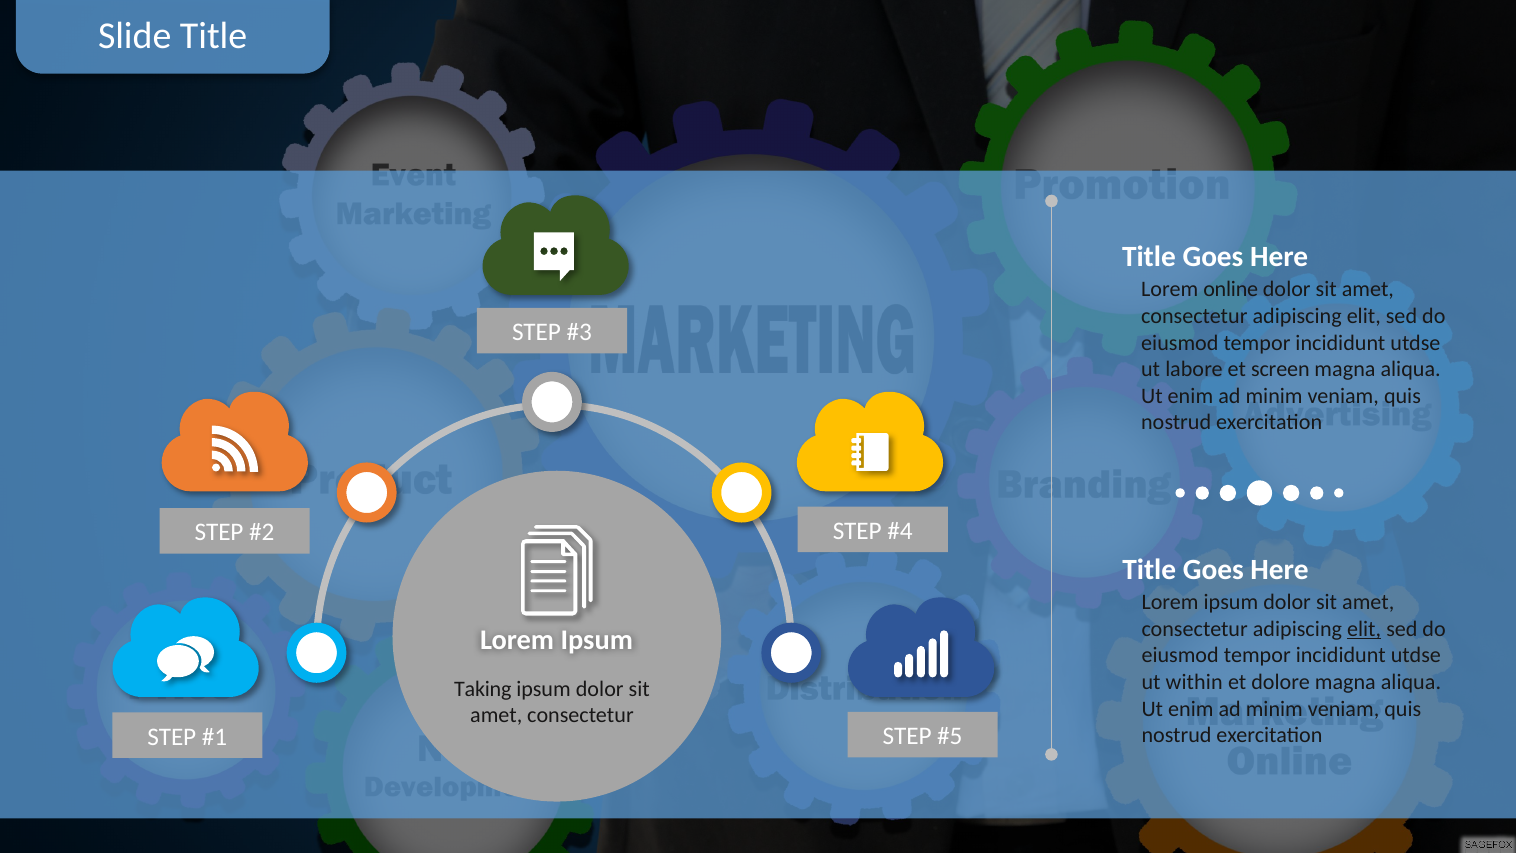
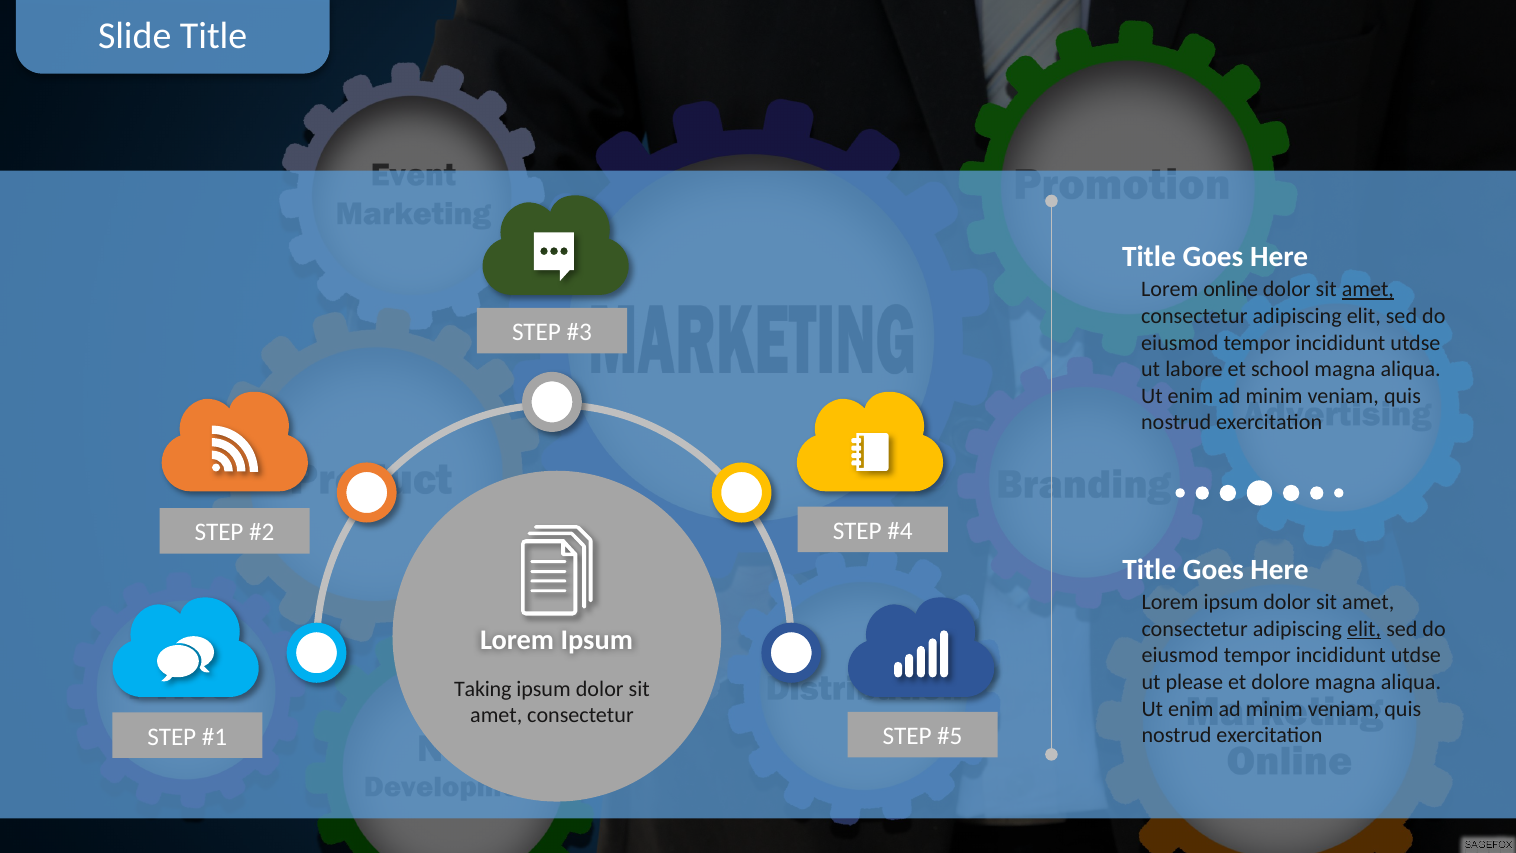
amet underline: none -> present (1368, 290)
screen: screen -> school (1280, 369)
within: within -> please (1194, 682)
